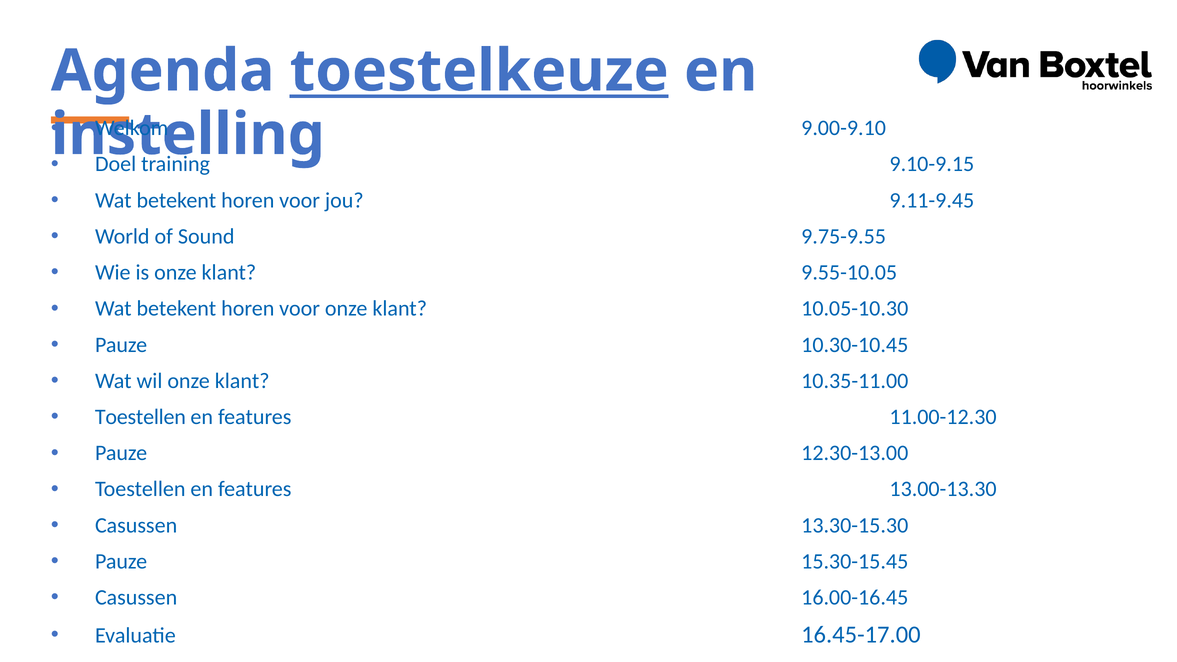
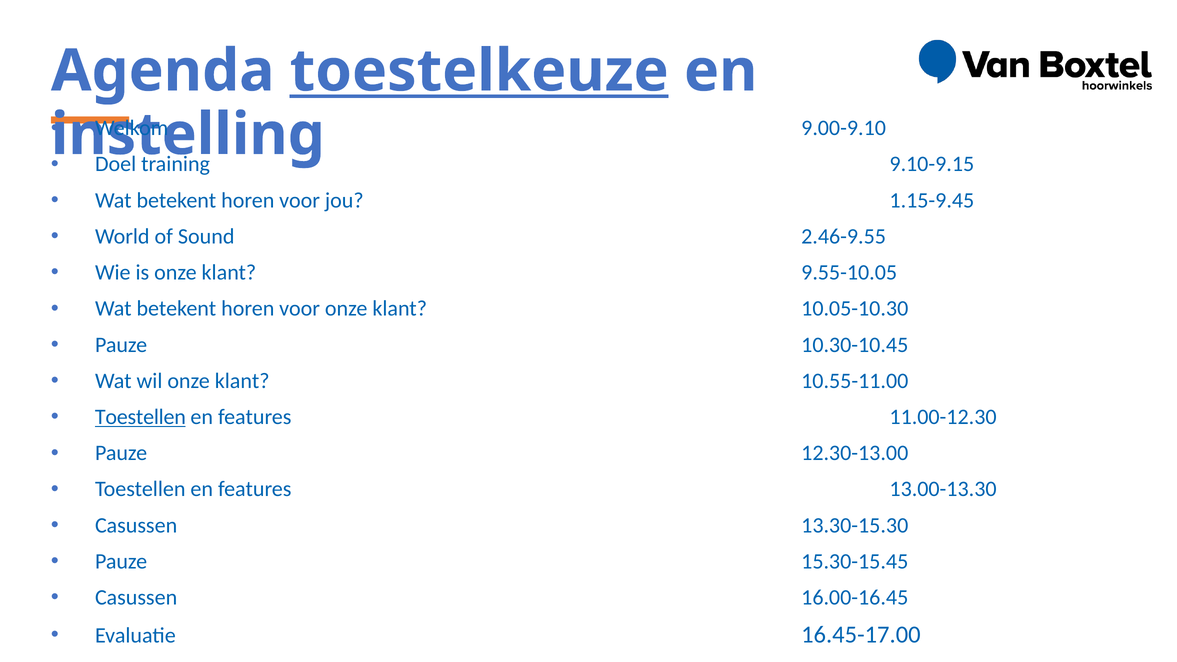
9.11-9.45: 9.11-9.45 -> 1.15-9.45 (932, 200)
9.75-9.55: 9.75-9.55 -> 2.46-9.55 (844, 236)
10.35-11.00: 10.35-11.00 -> 10.55-11.00 (855, 381)
Toestellen underline: none -> present (140, 417)
